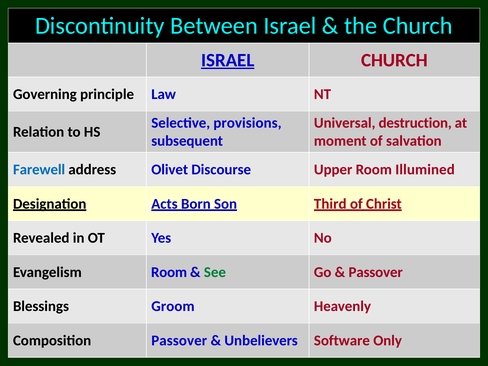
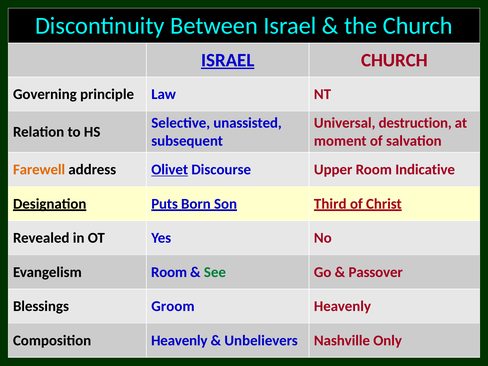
provisions: provisions -> unassisted (248, 123)
Farewell colour: blue -> orange (39, 170)
Olivet underline: none -> present (170, 170)
Illumined: Illumined -> Indicative (425, 170)
Acts: Acts -> Puts (165, 204)
Composition Passover: Passover -> Heavenly (179, 340)
Software: Software -> Nashville (342, 340)
